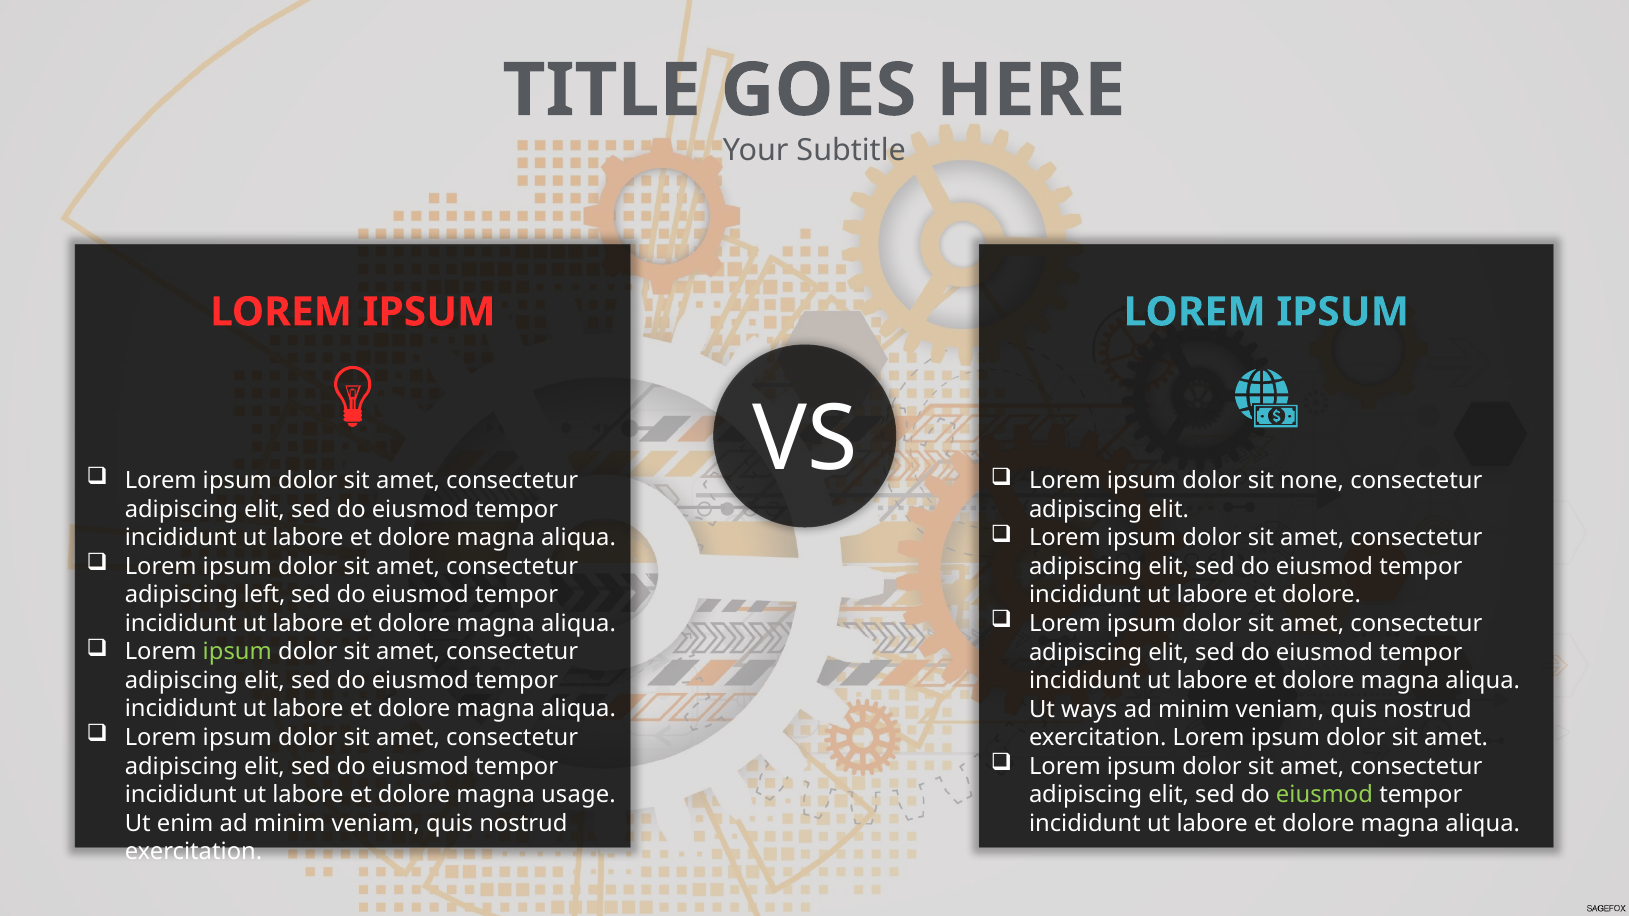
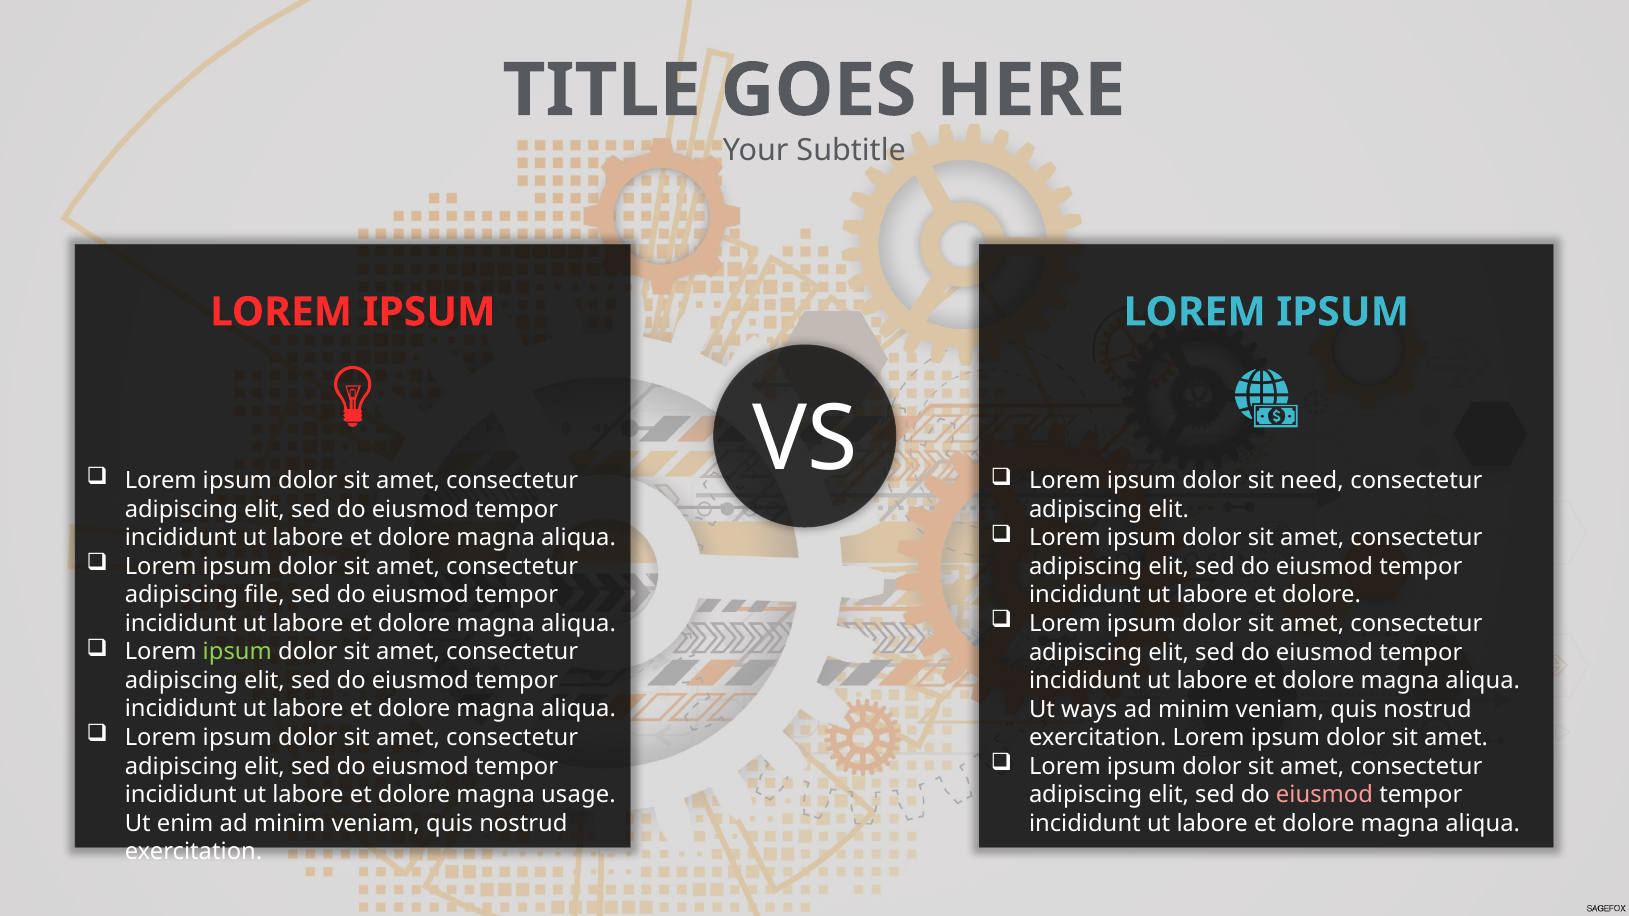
none: none -> need (1312, 481)
left: left -> file (264, 595)
eiusmod colour: light green -> pink (1324, 795)
